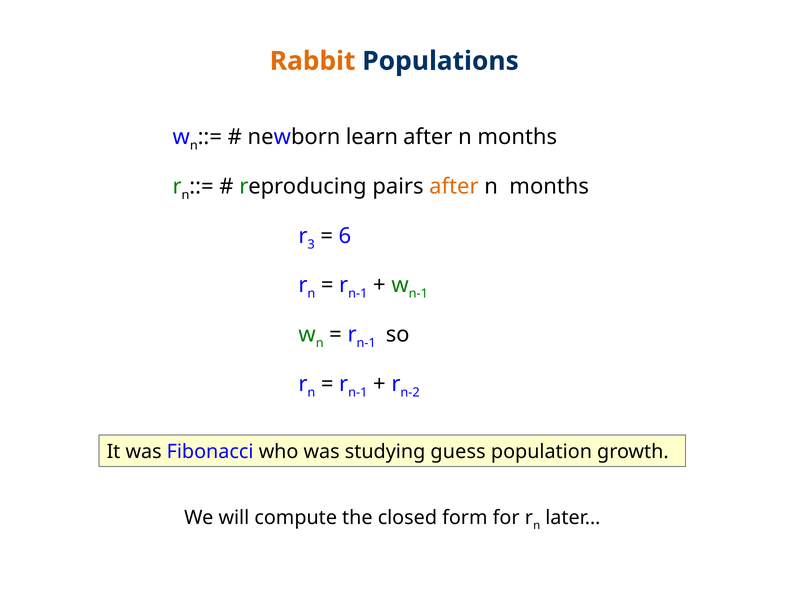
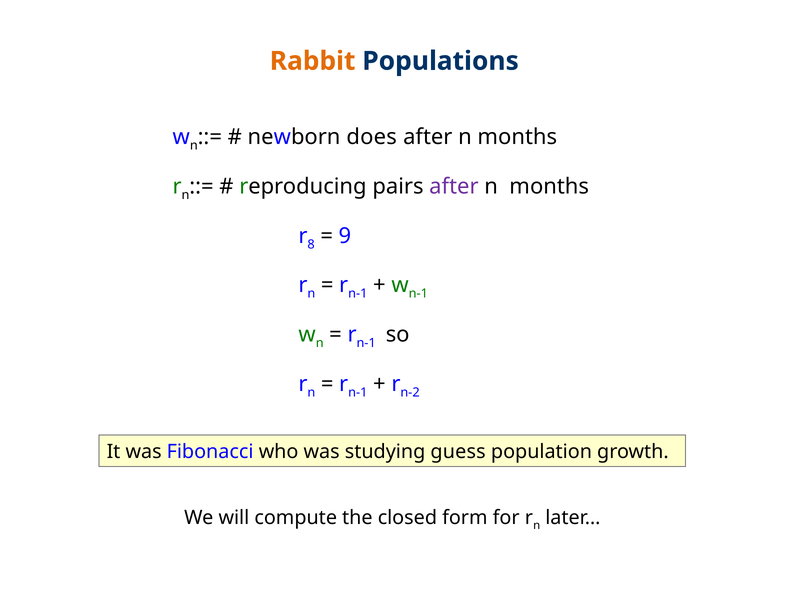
learn: learn -> does (372, 137)
after colour: orange -> purple (454, 187)
3: 3 -> 8 (311, 245)
6: 6 -> 9 (345, 236)
